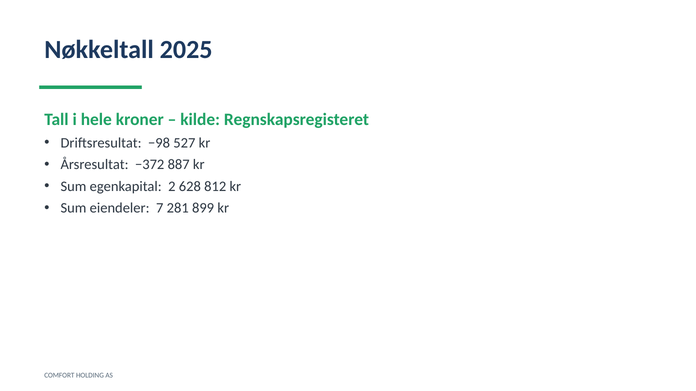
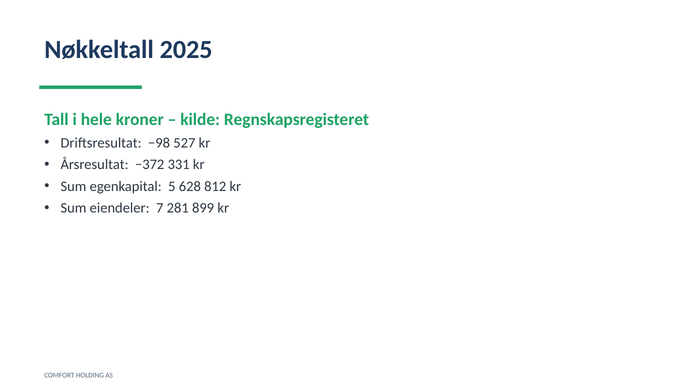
887: 887 -> 331 (179, 165)
2: 2 -> 5 (172, 187)
